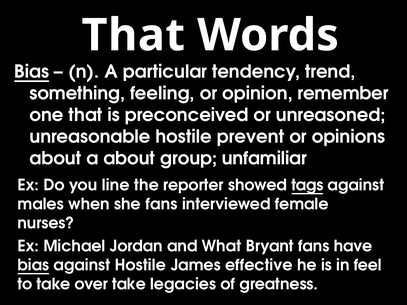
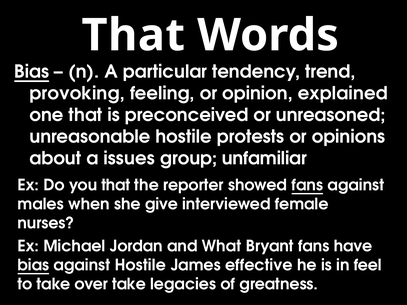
something: something -> provoking (77, 94)
remember: remember -> explained (343, 94)
prevent: prevent -> protests (251, 137)
a about: about -> issues (129, 159)
you line: line -> that (116, 186)
showed tags: tags -> fans (307, 186)
she fans: fans -> give (162, 205)
